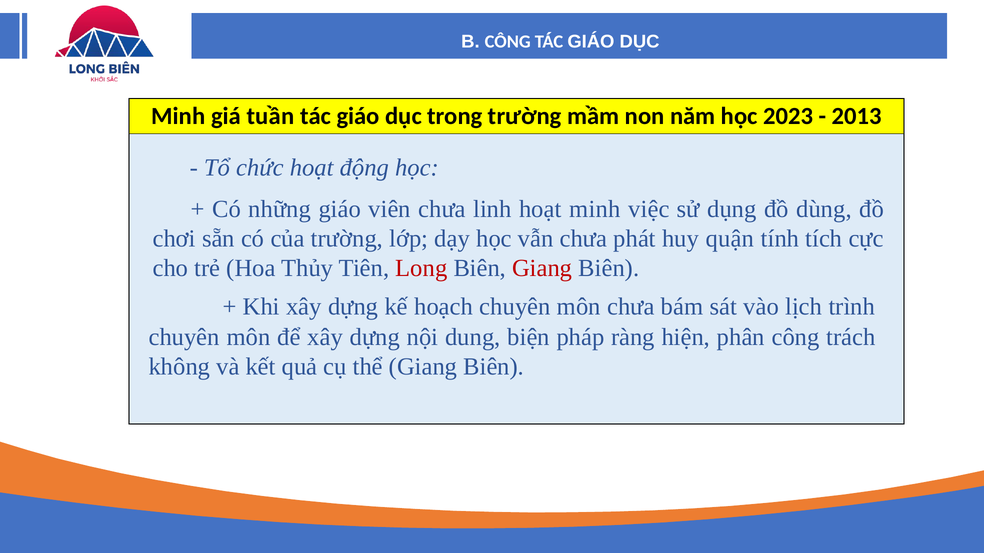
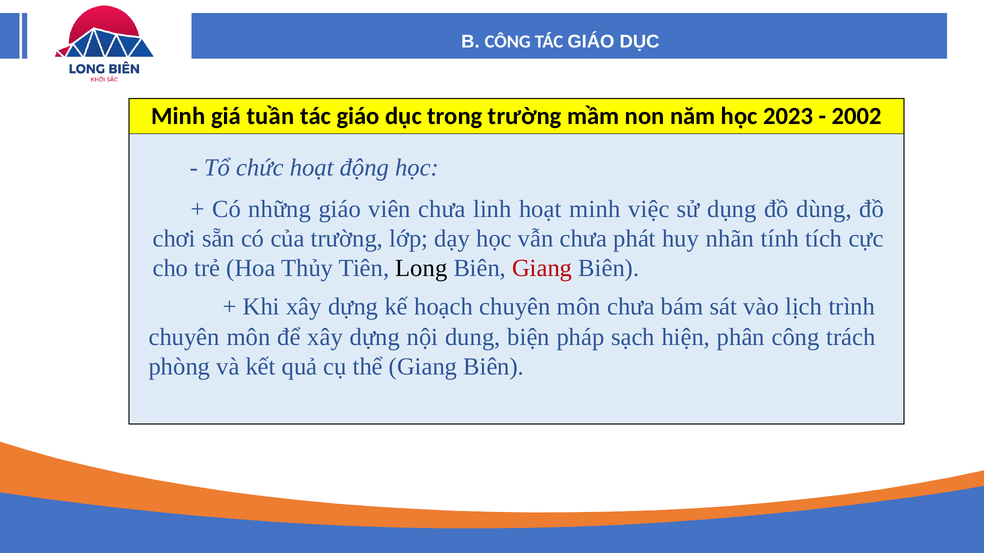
2013: 2013 -> 2002 (857, 116)
quận: quận -> nhãn (730, 239)
Long colour: red -> black (421, 269)
ràng: ràng -> sạch (633, 337)
không: không -> phòng (179, 367)
